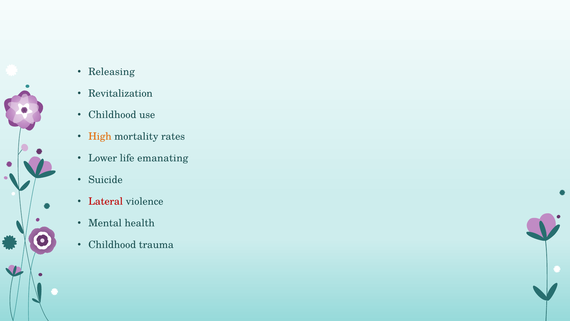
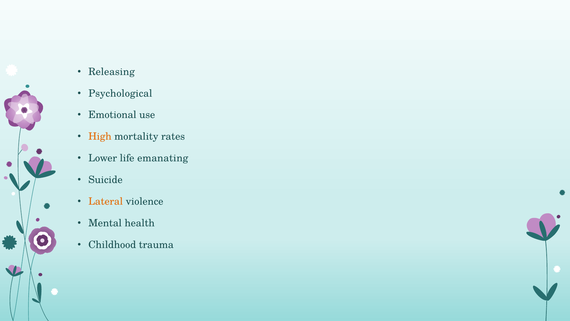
Revitalization: Revitalization -> Psychological (120, 93)
Childhood: Childhood -> Emotional (112, 115)
Lateral colour: red -> orange (106, 201)
